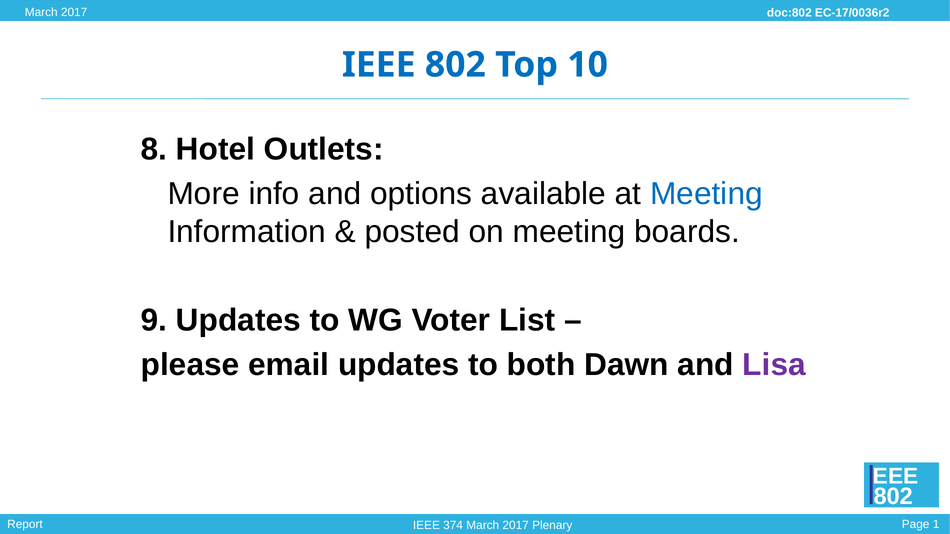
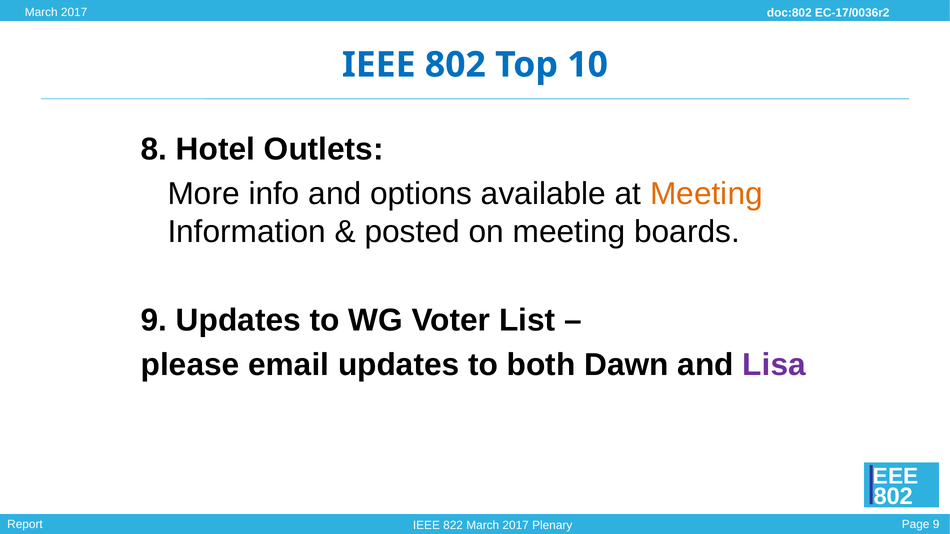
Meeting colour: blue -> orange (706, 194)
374: 374 -> 822 (453, 526)
1: 1 -> 9 (936, 525)
